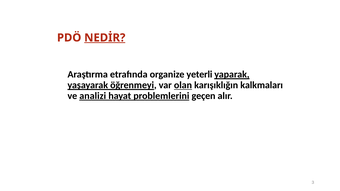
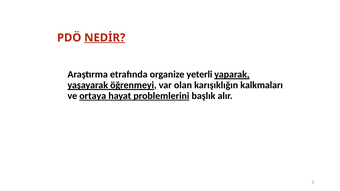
olan underline: present -> none (183, 85)
analizi: analizi -> ortaya (93, 96)
geçen: geçen -> başlık (203, 96)
